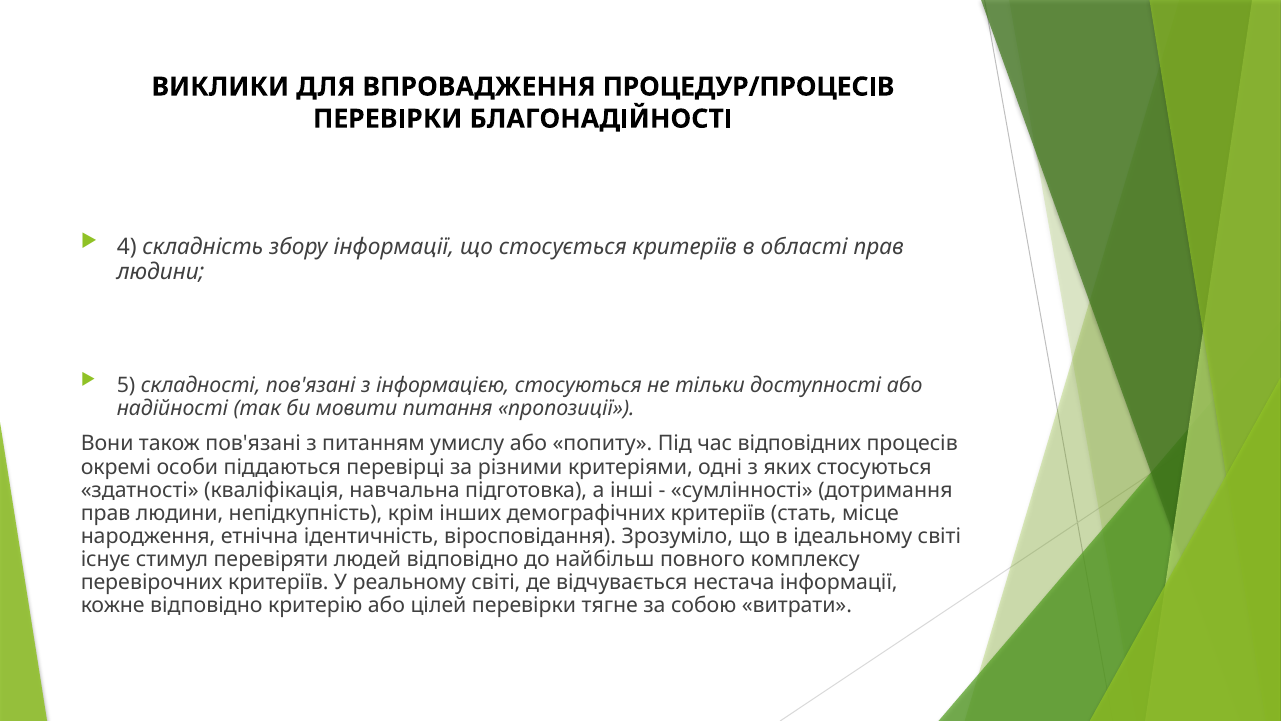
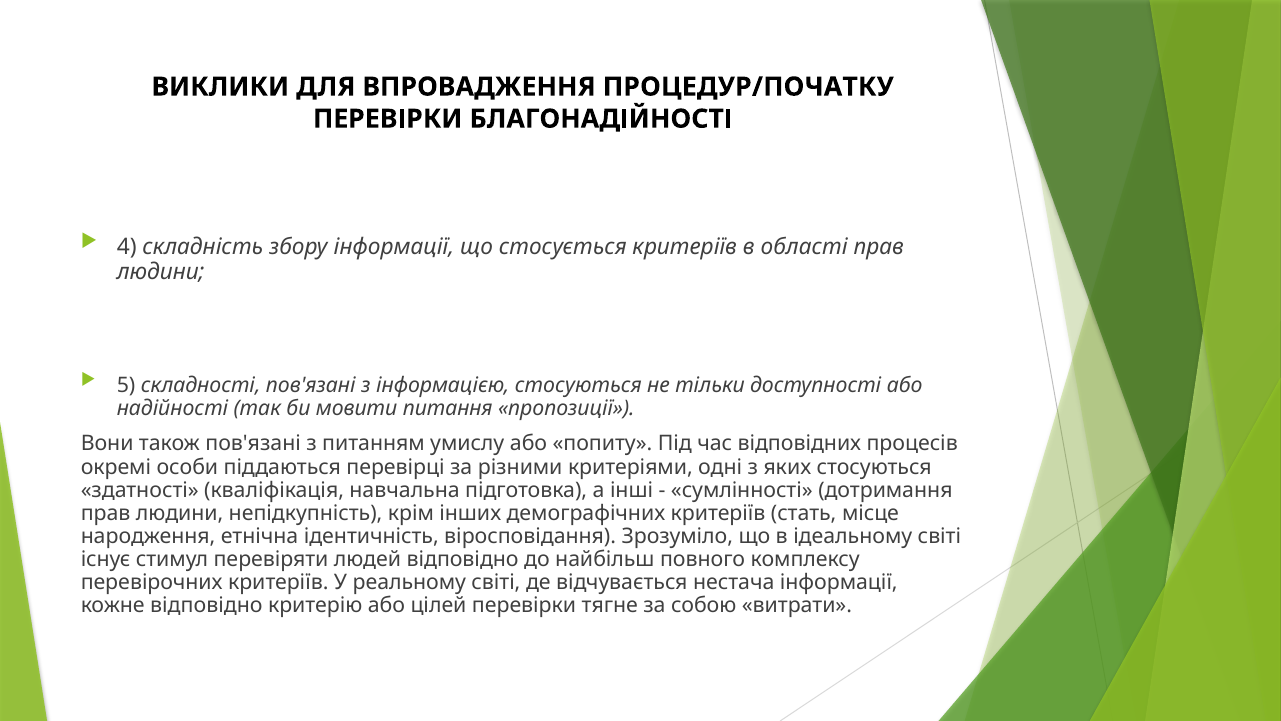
ПРОЦЕДУР/ПРОЦЕСІВ: ПРОЦЕДУР/ПРОЦЕСІВ -> ПРОЦЕДУР/ПОЧАТКУ (748, 87)
